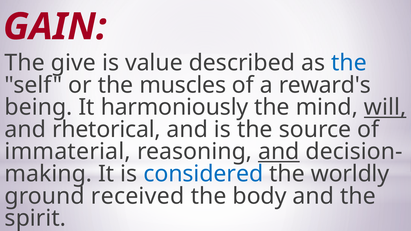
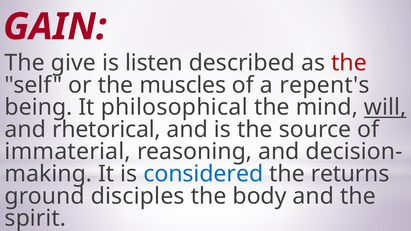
value: value -> listen (154, 63)
the colour: blue -> red (349, 63)
reward's: reward's -> repent's (325, 85)
harmoniously: harmoniously -> philosophical (174, 107)
and underline: present -> none (279, 152)
worldly: worldly -> returns (350, 174)
received: received -> disciples (138, 196)
